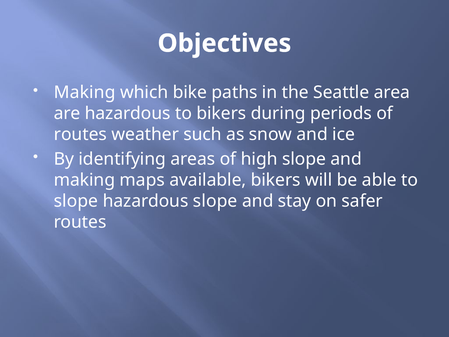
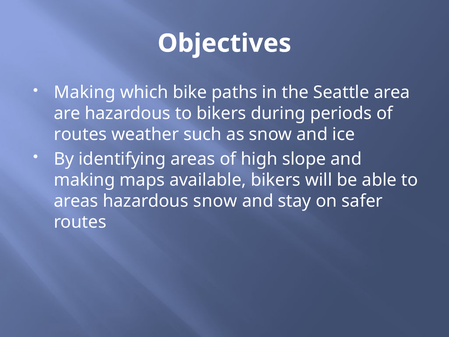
slope: slope -> areas (76, 201)
hazardous slope: slope -> snow (215, 201)
